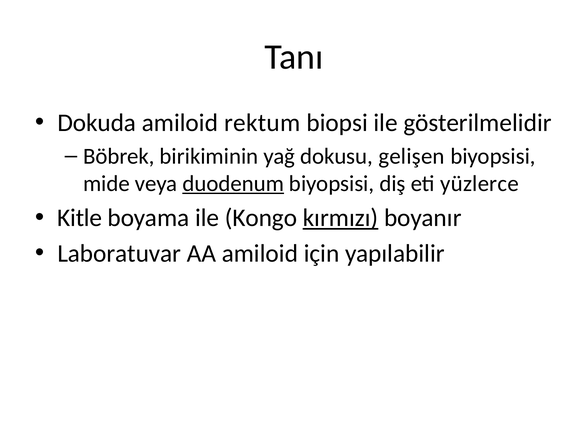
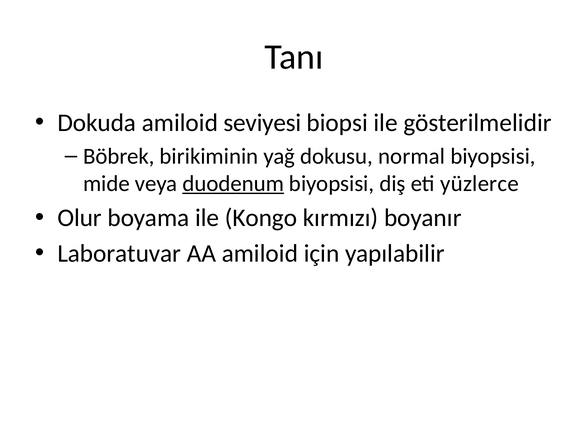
rektum: rektum -> seviyesi (262, 123)
gelişen: gelişen -> normal (412, 156)
Kitle: Kitle -> Olur (80, 218)
kırmızı underline: present -> none (341, 218)
